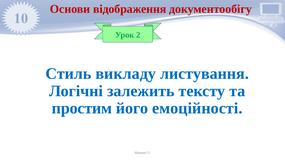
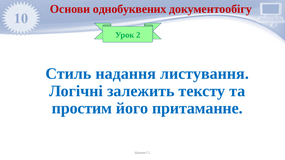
відображення: відображення -> однобуквених (130, 9)
викладу: викладу -> надання (126, 74)
емоційності: емоційності -> притаманне (197, 108)
